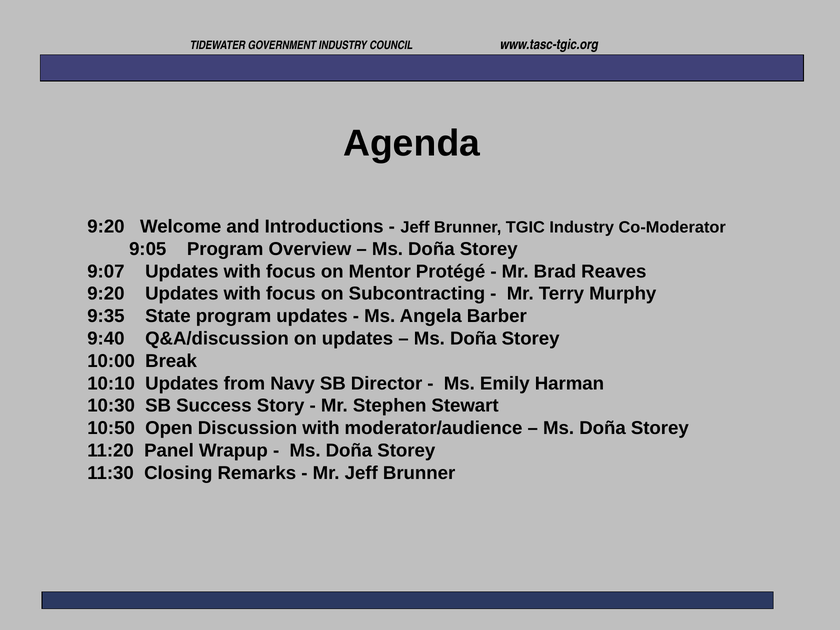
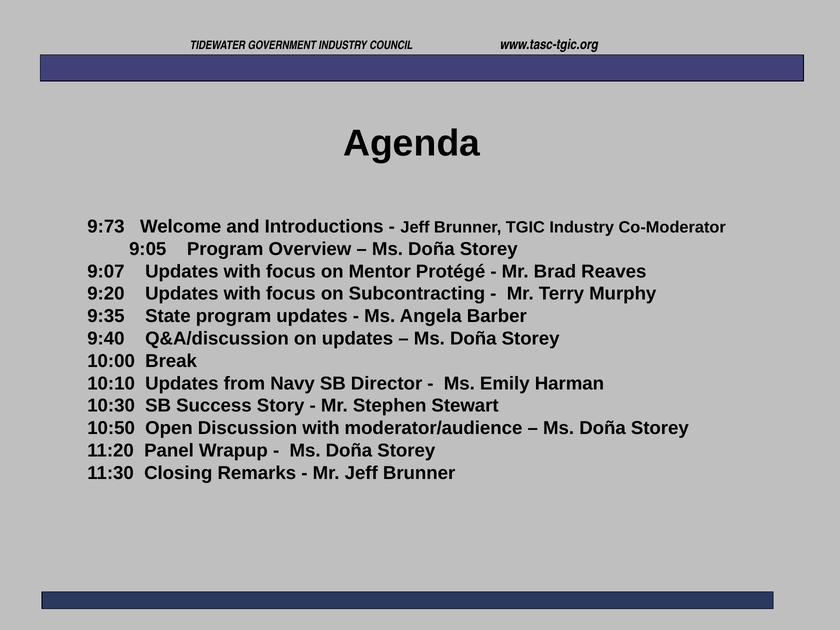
9:20: 9:20 -> 9:73 (106, 227)
